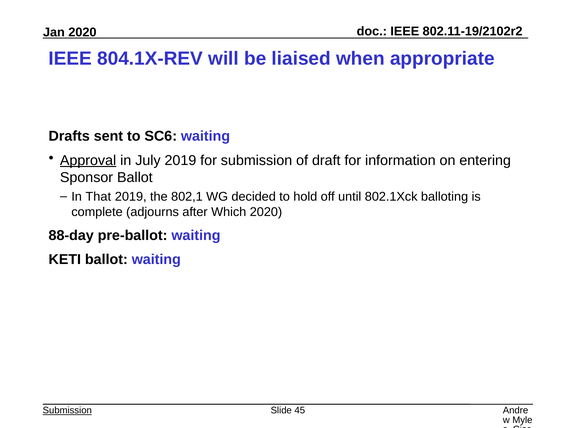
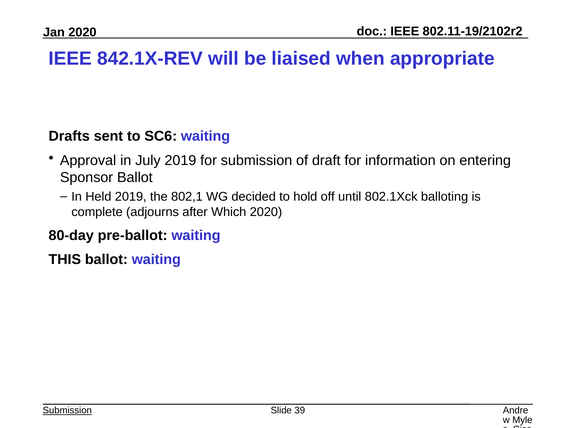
804.1X-REV: 804.1X-REV -> 842.1X-REV (150, 58)
Approval underline: present -> none (88, 160)
That: That -> Held (98, 197)
88-day: 88-day -> 80-day (71, 235)
KETI: KETI -> THIS (65, 260)
45: 45 -> 39 (300, 411)
